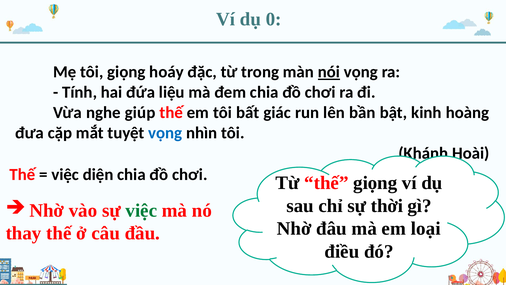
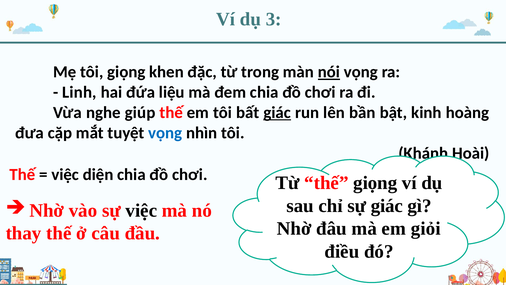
0: 0 -> 3 (274, 19)
hoáy: hoáy -> khen (167, 72)
Tính: Tính -> Linh (79, 92)
giác underline: none -> present (277, 112)
sự thời: thời -> giác (387, 206)
việc colour: green -> black (141, 210)
loại: loại -> giỏi (426, 228)
